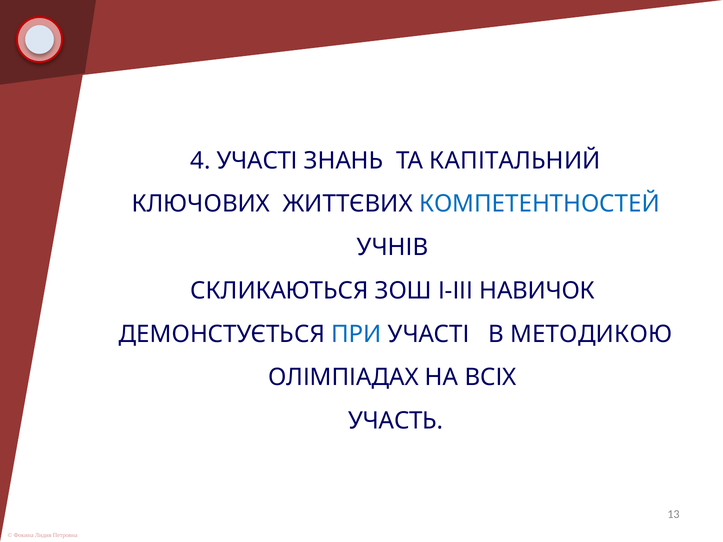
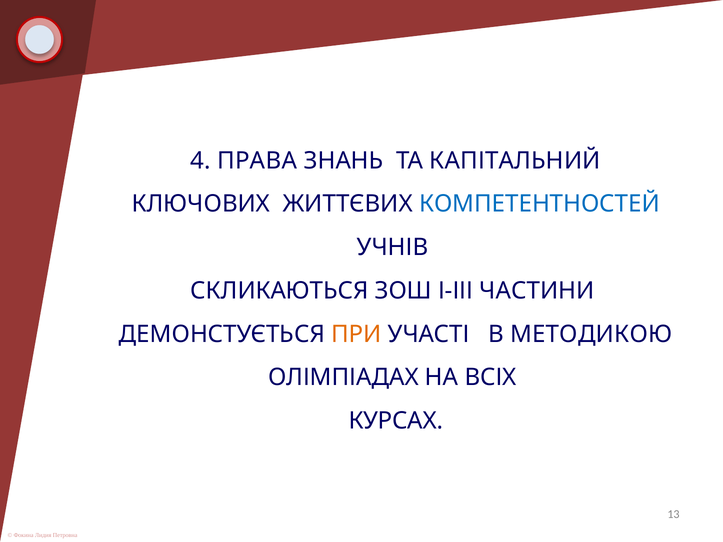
4 УЧАСТІ: УЧАСТІ -> ПРАВА (257, 161)
НАВИЧОК: НАВИЧОК -> ЧАСТИНИ (537, 291)
ПРИ colour: blue -> orange (356, 334)
УЧАСТЬ: УЧАСТЬ -> КУРСАХ (396, 421)
